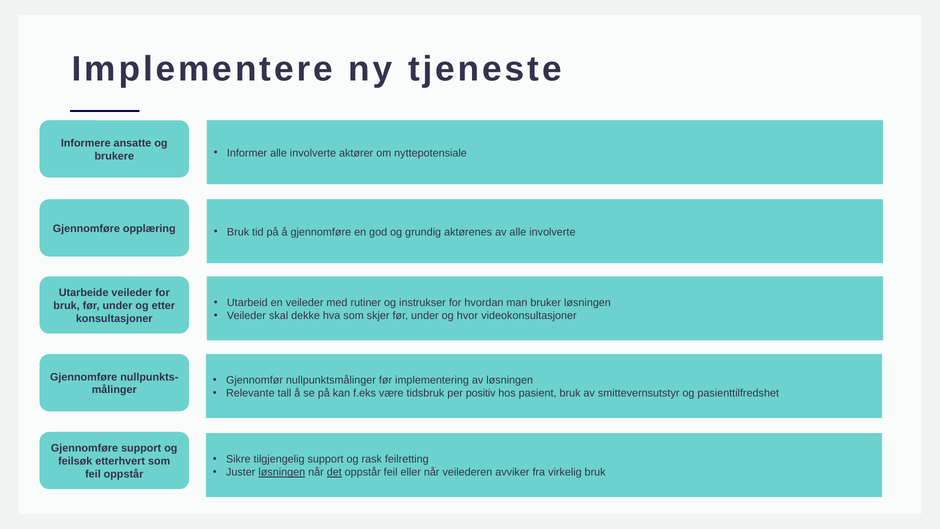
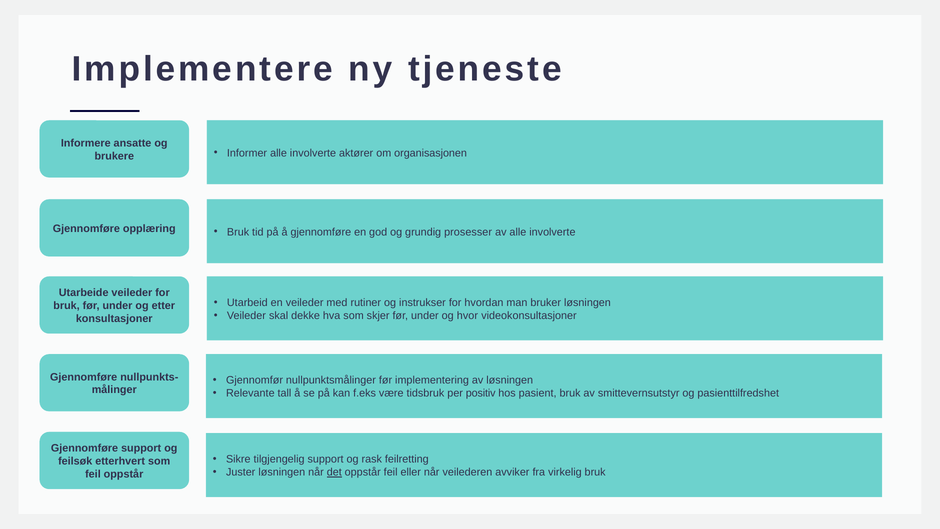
nyttepotensiale: nyttepotensiale -> organisasjonen (431, 153)
aktørenes: aktørenes -> prosesser (468, 232)
løsningen underline: present -> none (282, 472)
